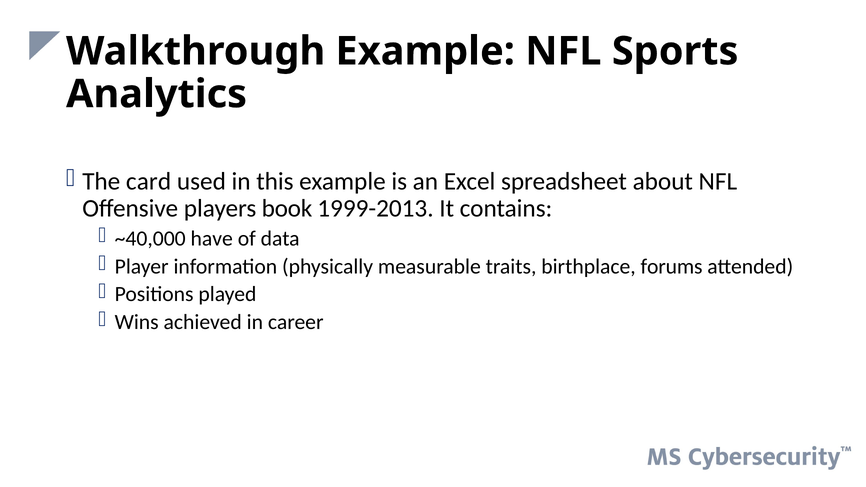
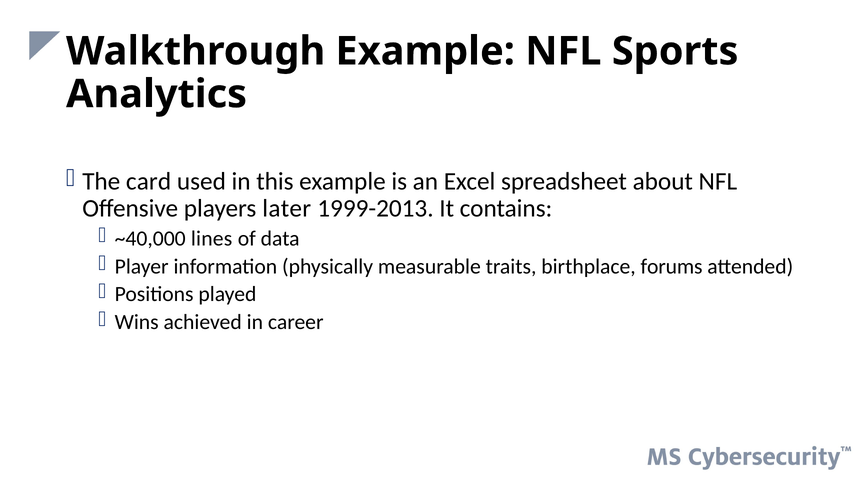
book: book -> later (287, 209)
have: have -> lines (212, 239)
